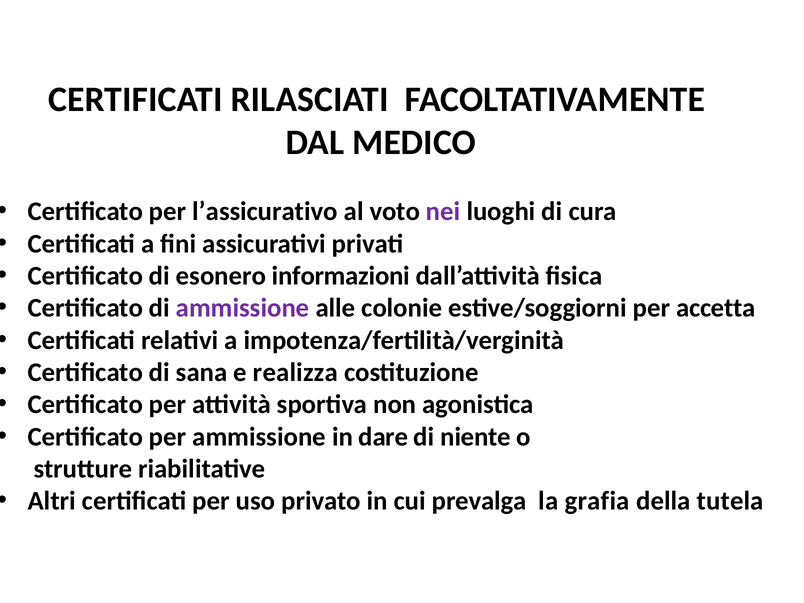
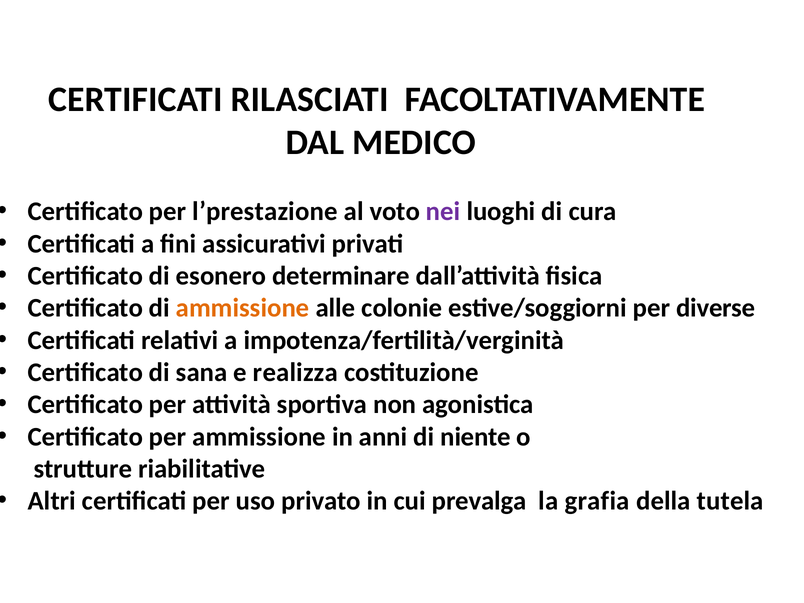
l’assicurativo: l’assicurativo -> l’prestazione (265, 212)
informazioni: informazioni -> determinare (341, 276)
ammissione colour: purple -> orange (243, 308)
accetta: accetta -> diverse (716, 308)
dare: dare -> anni (383, 437)
